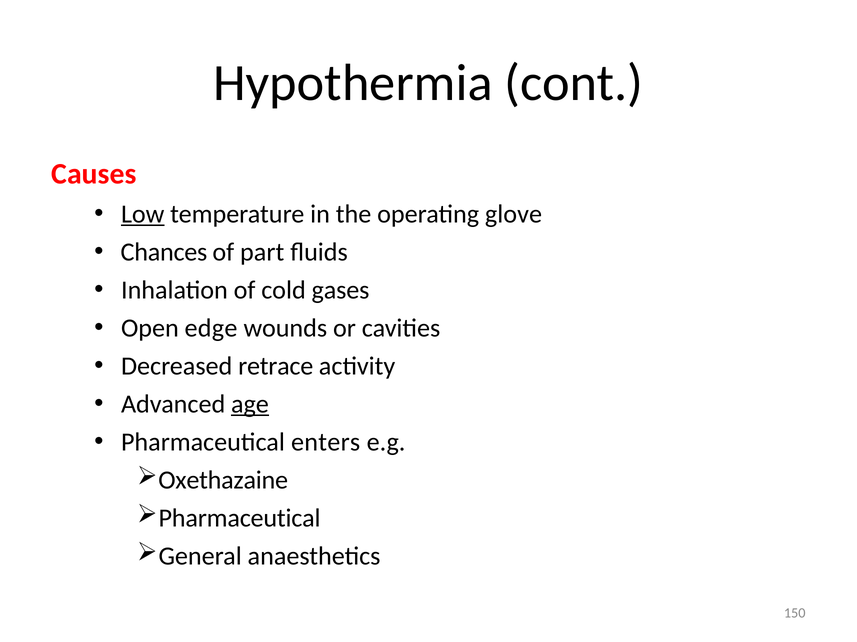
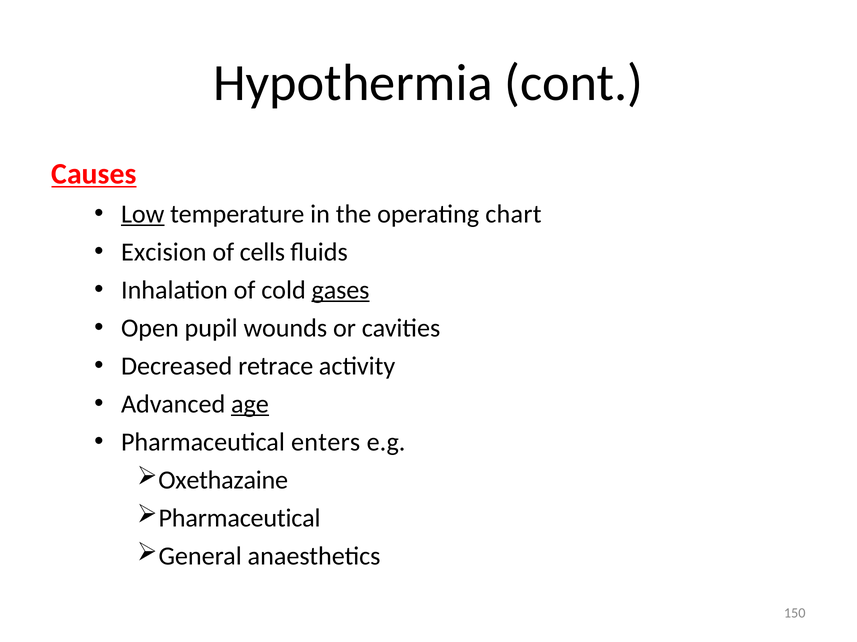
Causes underline: none -> present (94, 174)
glove: glove -> chart (513, 214)
Chances: Chances -> Excision (164, 252)
part: part -> cells (262, 252)
gases underline: none -> present (341, 290)
edge: edge -> pupil (211, 328)
